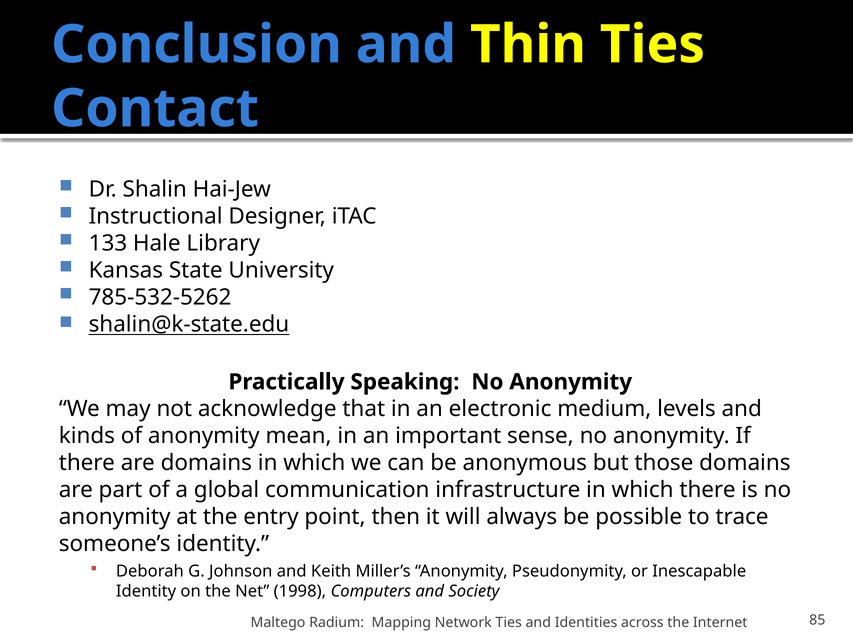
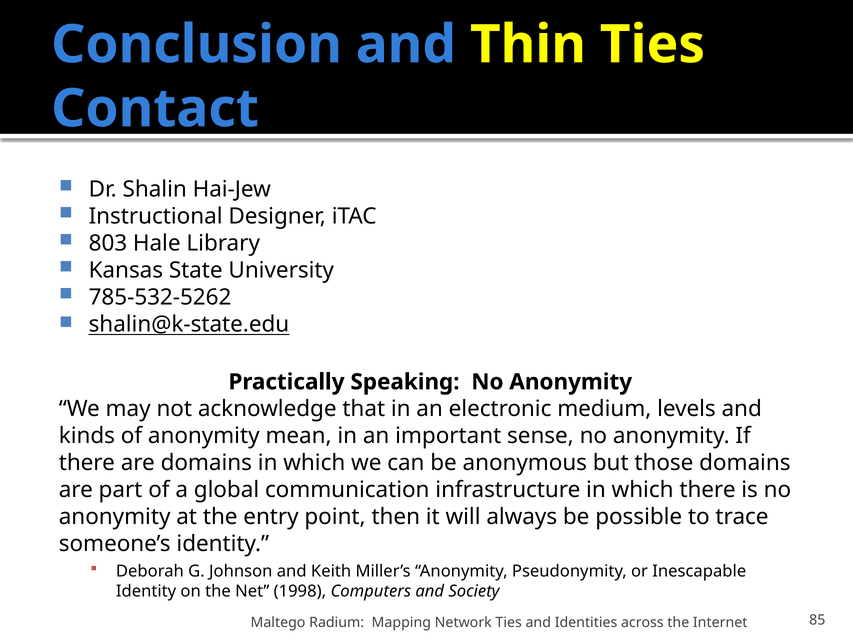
133: 133 -> 803 (108, 243)
